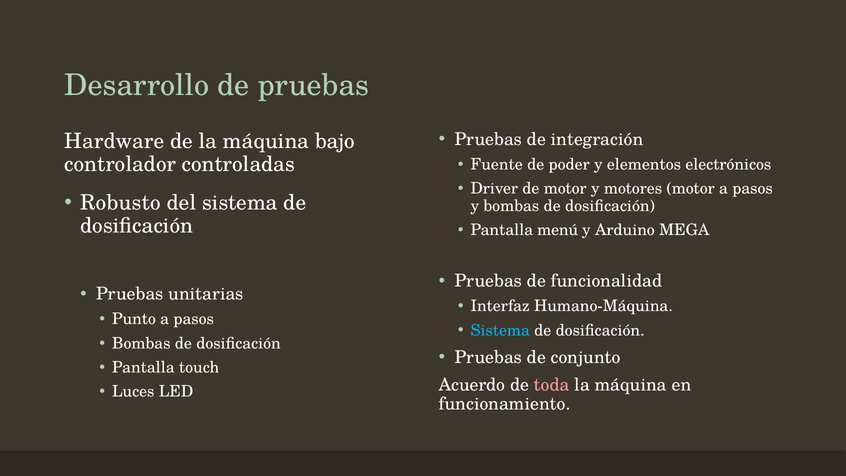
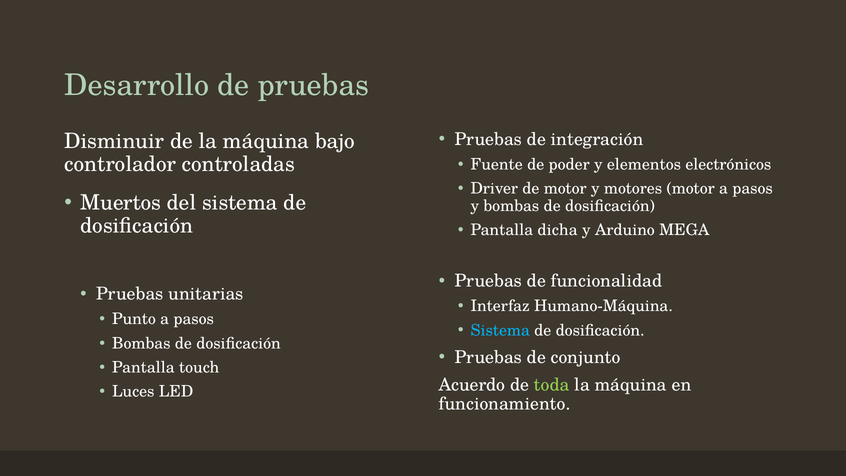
Hardware: Hardware -> Disminuir (114, 141)
Robusto: Robusto -> Muertos (121, 203)
menú: menú -> dicha (558, 230)
toda colour: pink -> light green (552, 385)
